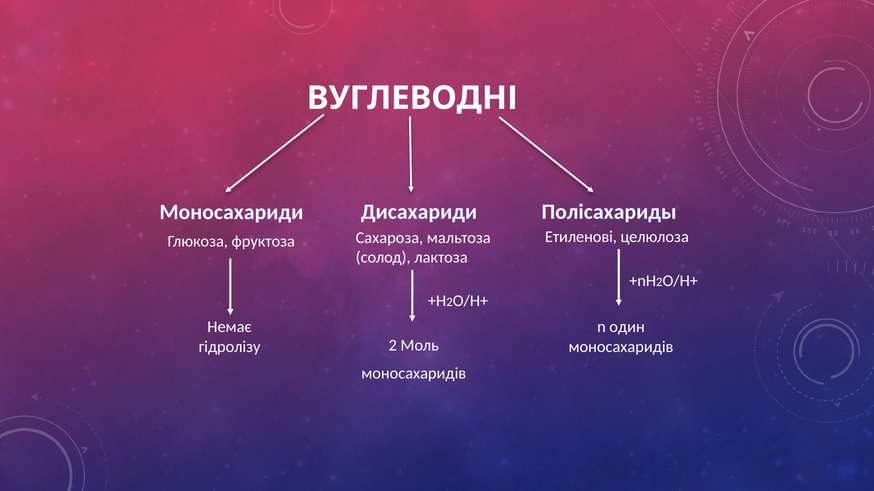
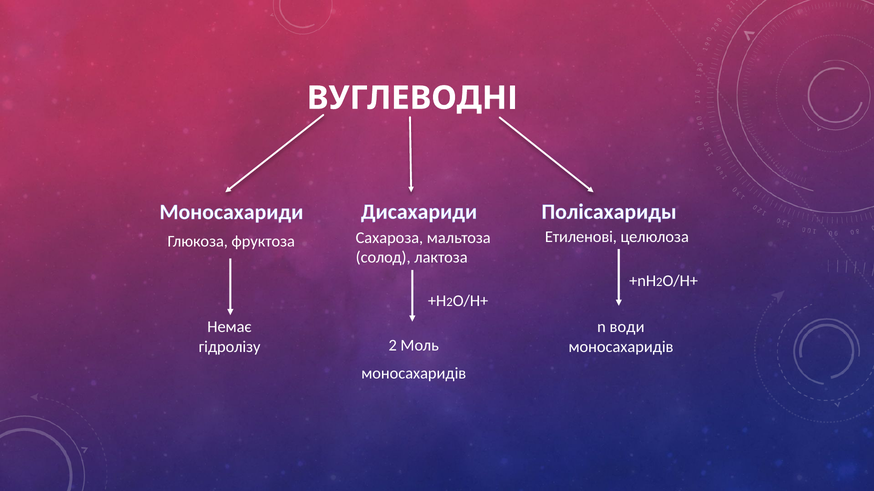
один: один -> води (627, 327)
